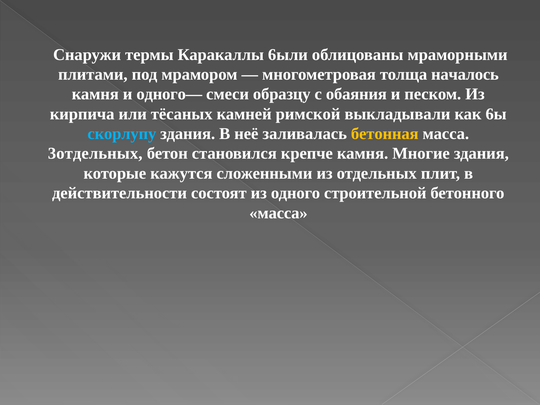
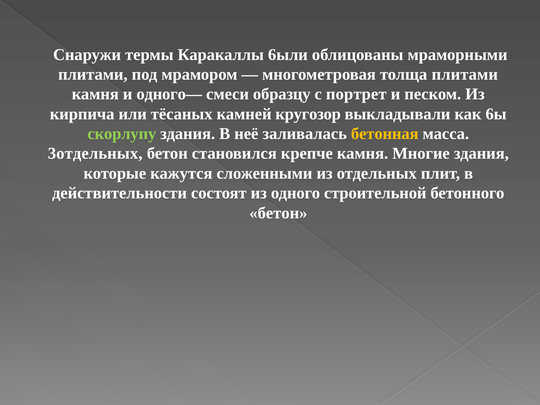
толща началось: началось -> плитами (465, 74)
обаяния: обаяния -> портрет (356, 94)
римской: римской -> кругозор (308, 114)
скорлупу colour: light blue -> light green (122, 134)
масса: масса -> бетон (278, 213)
